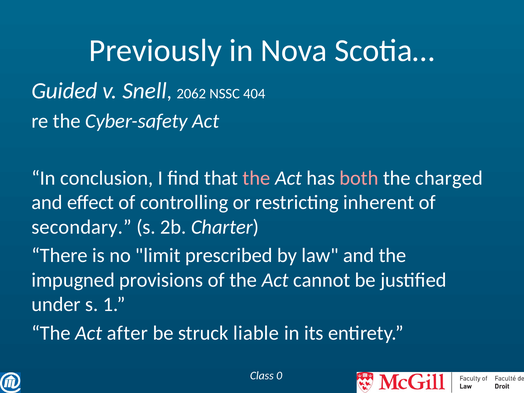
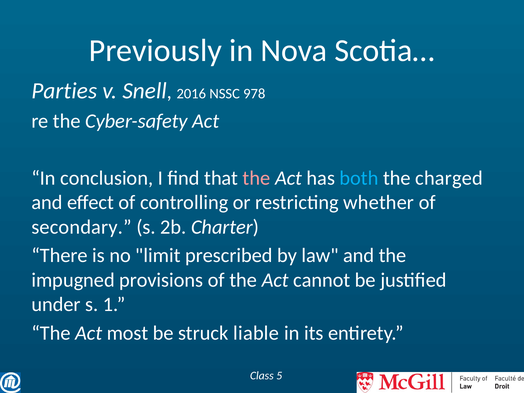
Guided: Guided -> Parties (64, 91)
2062: 2062 -> 2016 (191, 94)
404: 404 -> 978 (254, 94)
both colour: pink -> light blue (359, 178)
inherent: inherent -> whether (379, 203)
after: after -> most (128, 333)
0: 0 -> 5 (279, 376)
